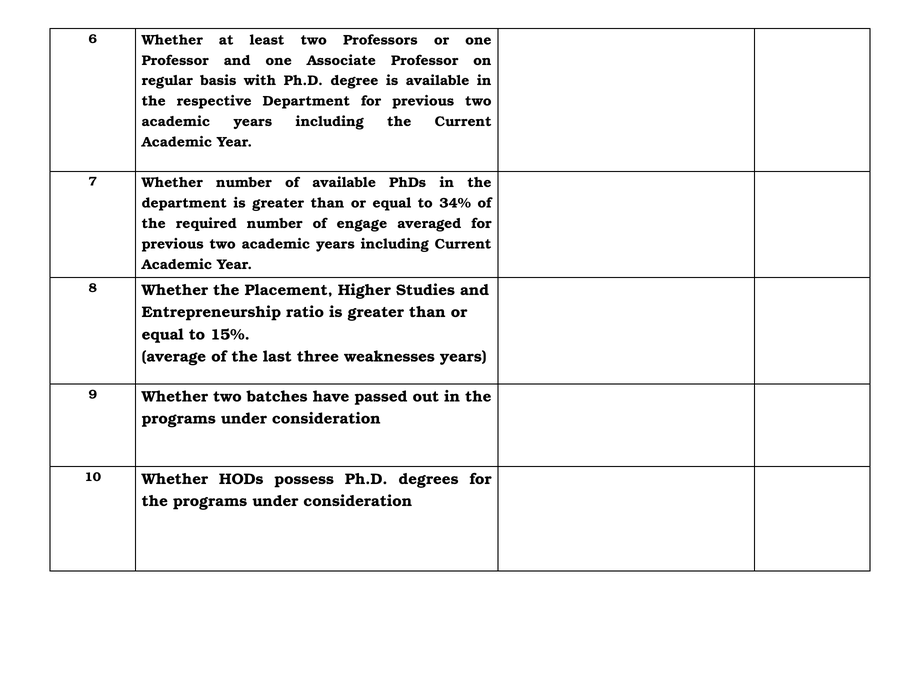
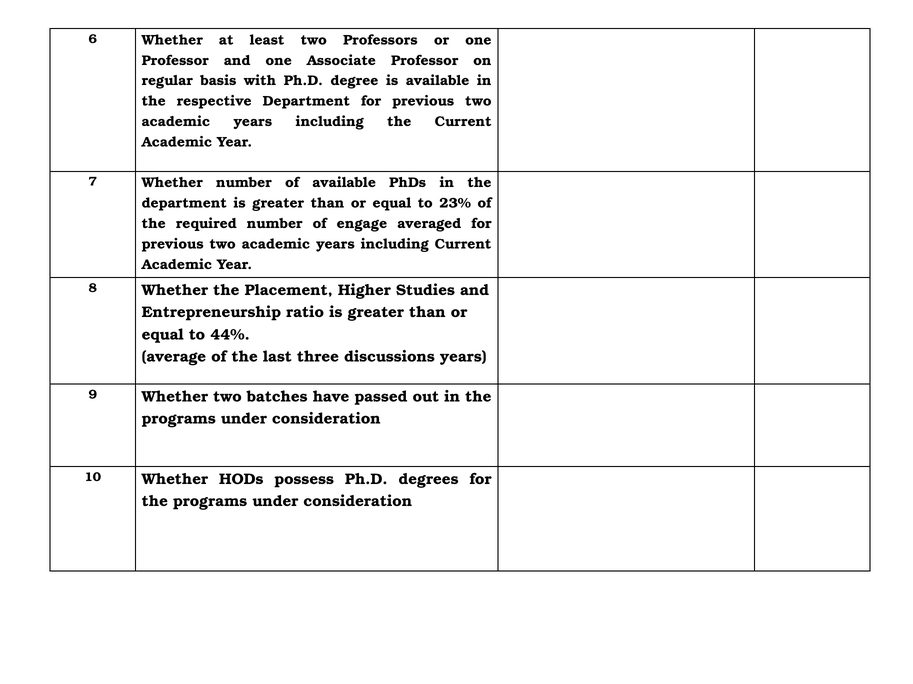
34%: 34% -> 23% (455, 203)
15%: 15% -> 44% (230, 335)
weaknesses: weaknesses -> discussions (389, 357)
